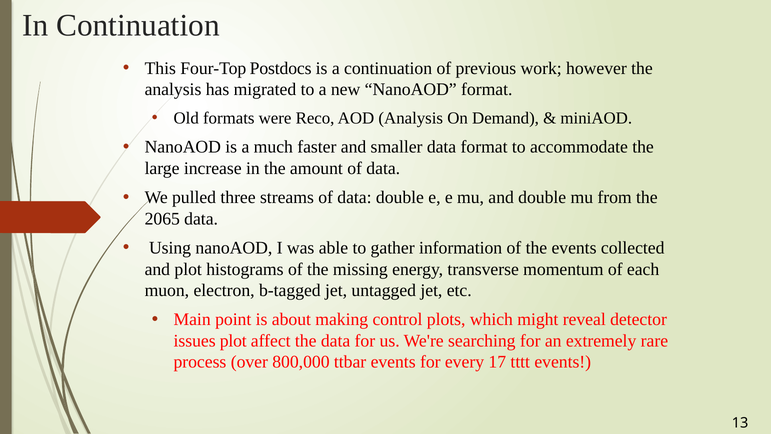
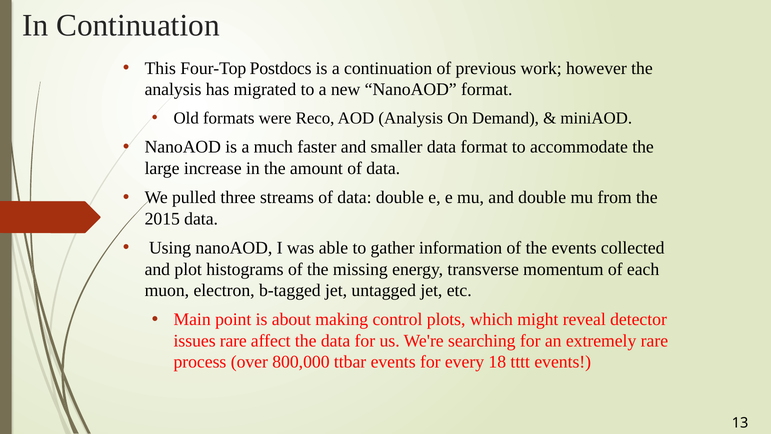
2065: 2065 -> 2015 (162, 219)
issues plot: plot -> rare (233, 341)
17: 17 -> 18 (497, 362)
